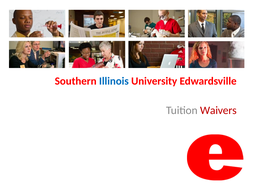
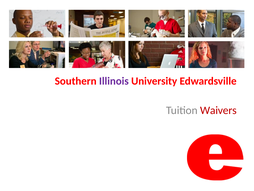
Illinois colour: blue -> purple (114, 81)
